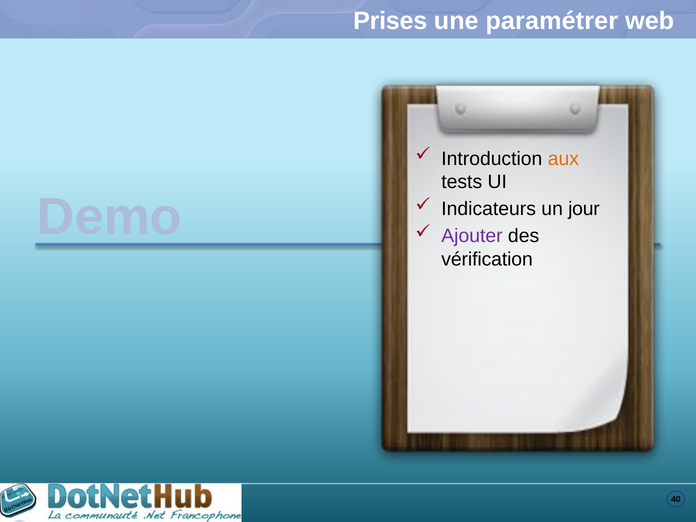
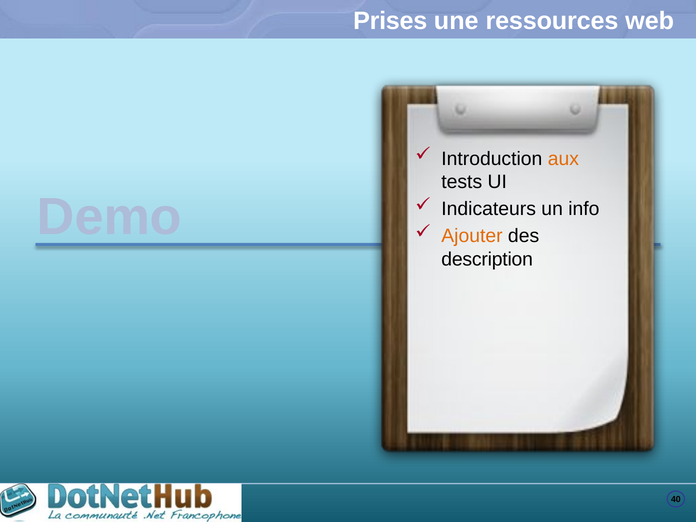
paramétrer: paramétrer -> ressources (552, 21)
jour: jour -> info (584, 209)
Ajouter colour: purple -> orange (472, 236)
vérification: vérification -> description (487, 259)
